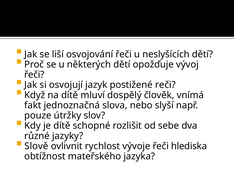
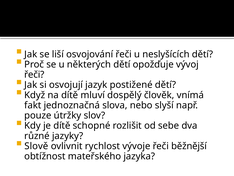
postižené reči: reči -> dětí (165, 85)
hlediska: hlediska -> běžnější (189, 146)
